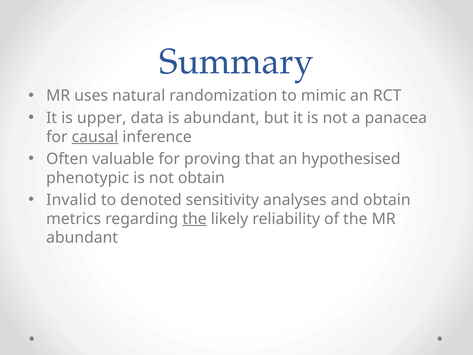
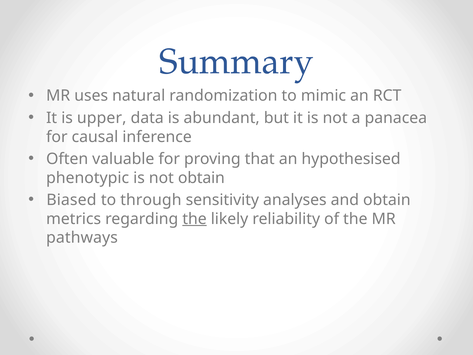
causal underline: present -> none (95, 137)
Invalid: Invalid -> Biased (71, 200)
denoted: denoted -> through (151, 200)
abundant: abundant -> pathways (82, 238)
